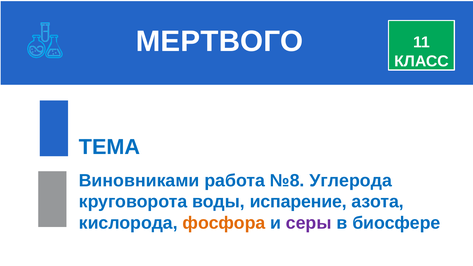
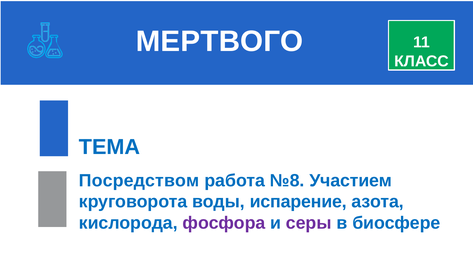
Виновниками: Виновниками -> Посредством (139, 181)
Углерода: Углерода -> Участием (351, 181)
фосфора colour: orange -> purple (224, 223)
